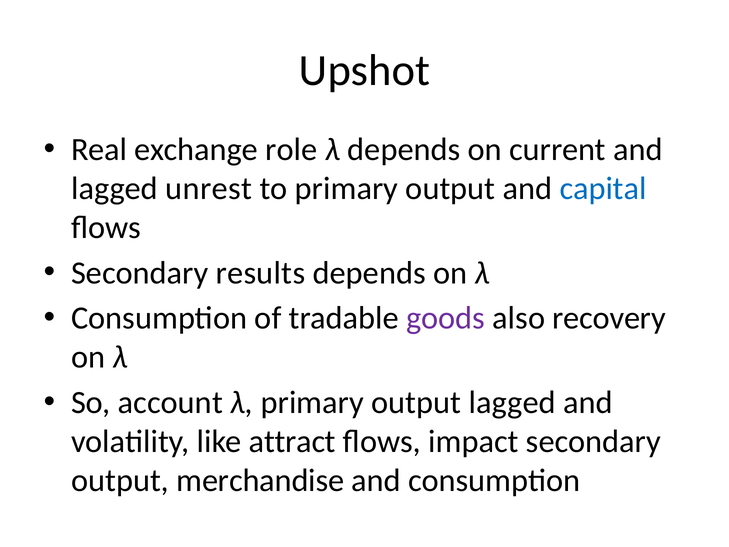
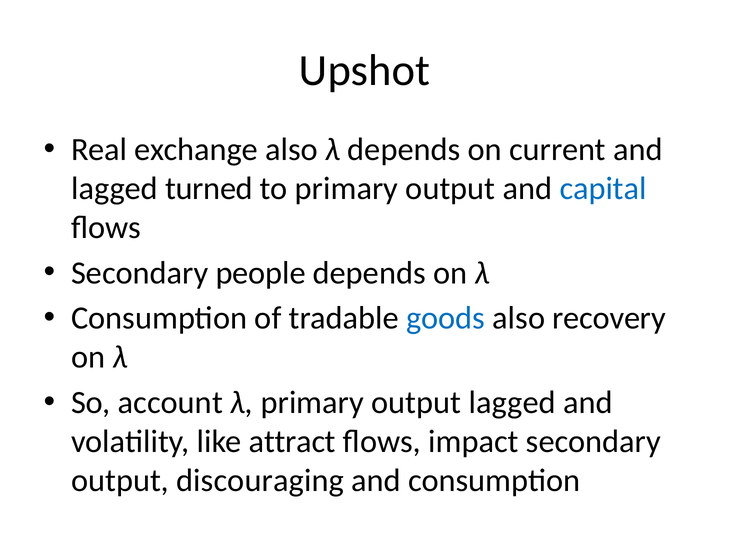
exchange role: role -> also (291, 149)
unrest: unrest -> turned (209, 188)
results: results -> people (261, 273)
goods colour: purple -> blue (446, 318)
merchandise: merchandise -> discouraging (260, 480)
